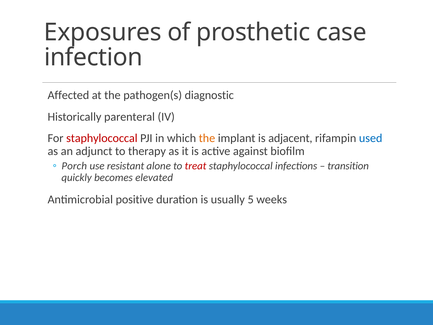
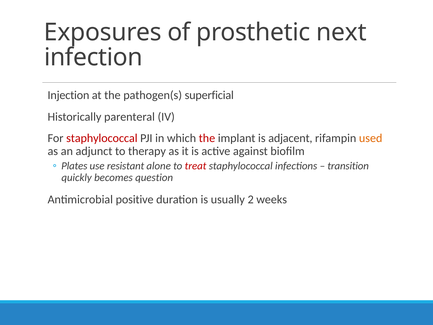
case: case -> next (341, 32)
Affected: Affected -> Injection (68, 95)
diagnostic: diagnostic -> superficial (209, 95)
the colour: orange -> red (207, 138)
used colour: blue -> orange (371, 138)
Porch: Porch -> Plates (74, 166)
elevated: elevated -> question (154, 178)
5: 5 -> 2 (251, 200)
